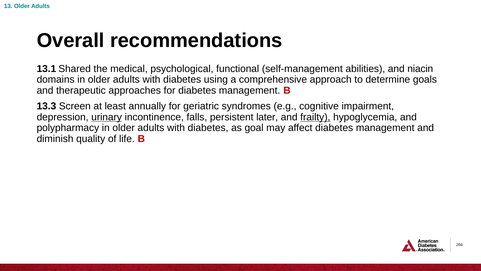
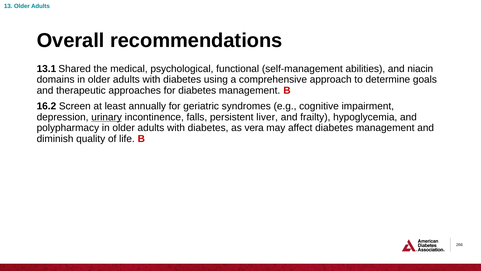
13.3: 13.3 -> 16.2 (46, 106)
later: later -> liver (267, 117)
frailty underline: present -> none (315, 117)
goal: goal -> vera (254, 128)
